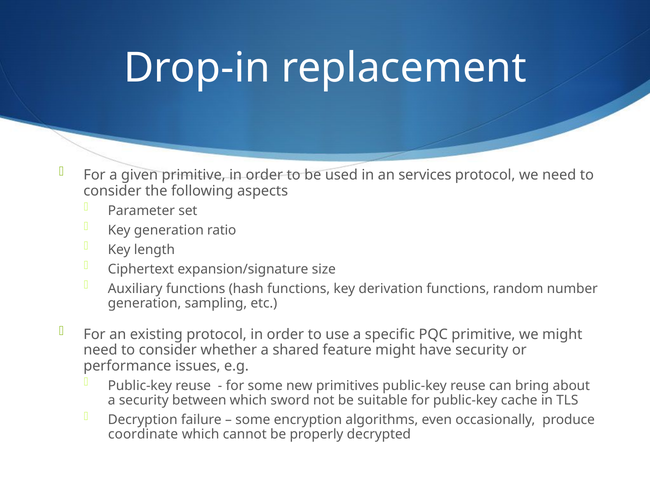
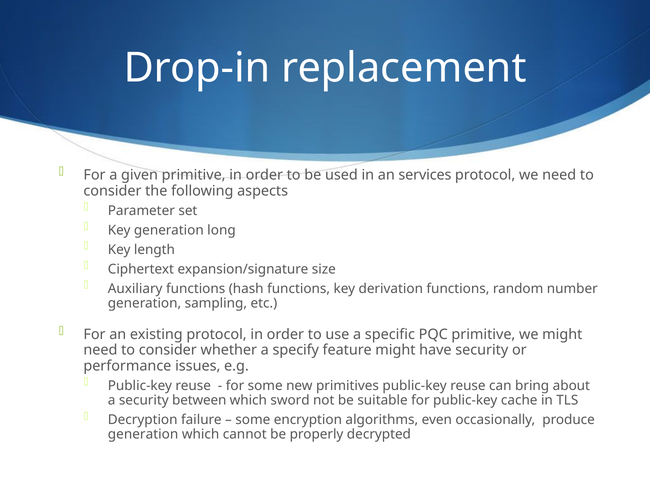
ratio: ratio -> long (221, 230)
shared: shared -> specify (296, 351)
coordinate: coordinate -> generation (143, 435)
